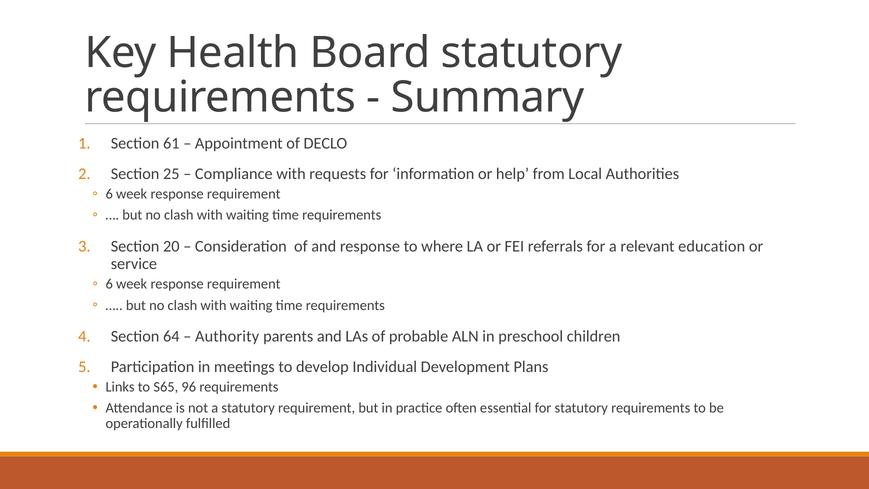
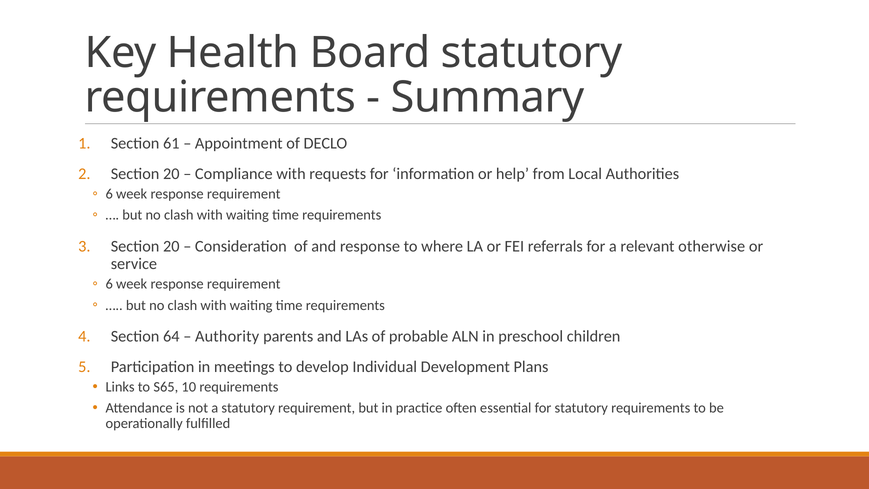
25: 25 -> 20 (171, 174)
education: education -> otherwise (712, 246)
96: 96 -> 10 (189, 387)
